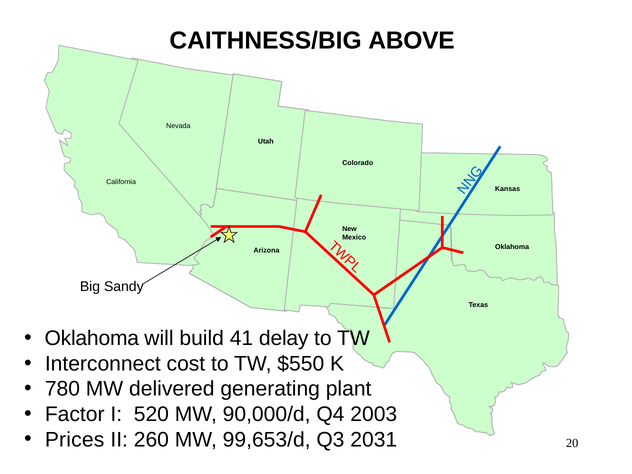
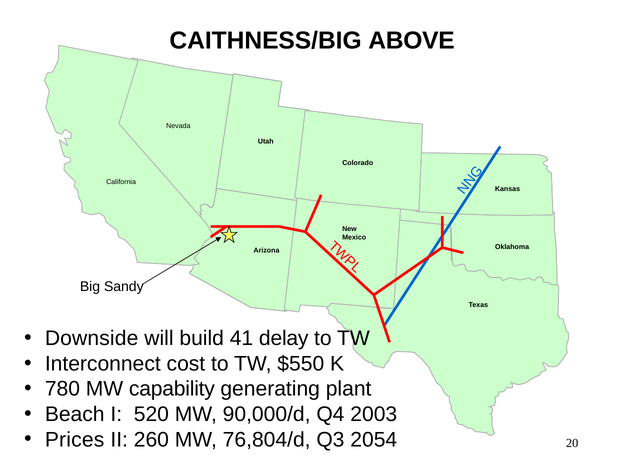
Oklahoma: Oklahoma -> Downside (92, 338)
delivered: delivered -> capability (172, 389)
Factor: Factor -> Beach (75, 414)
99,653/d: 99,653/d -> 76,804/d (267, 440)
2031: 2031 -> 2054 (374, 440)
